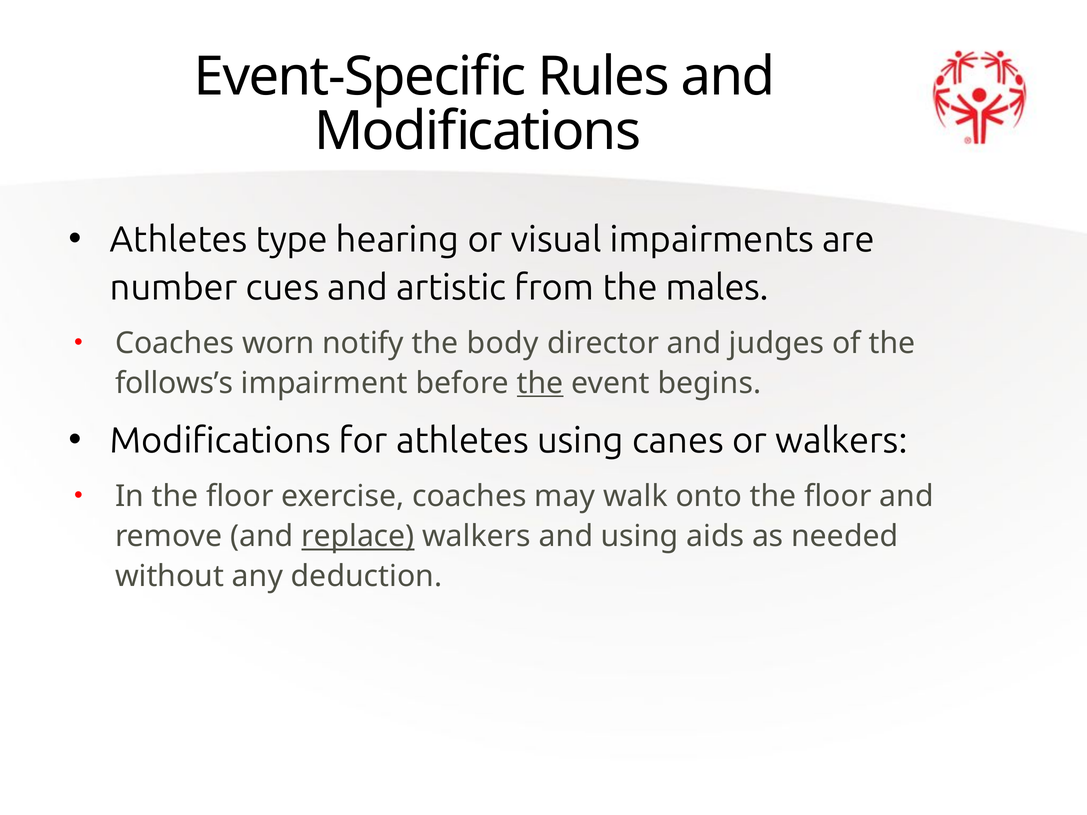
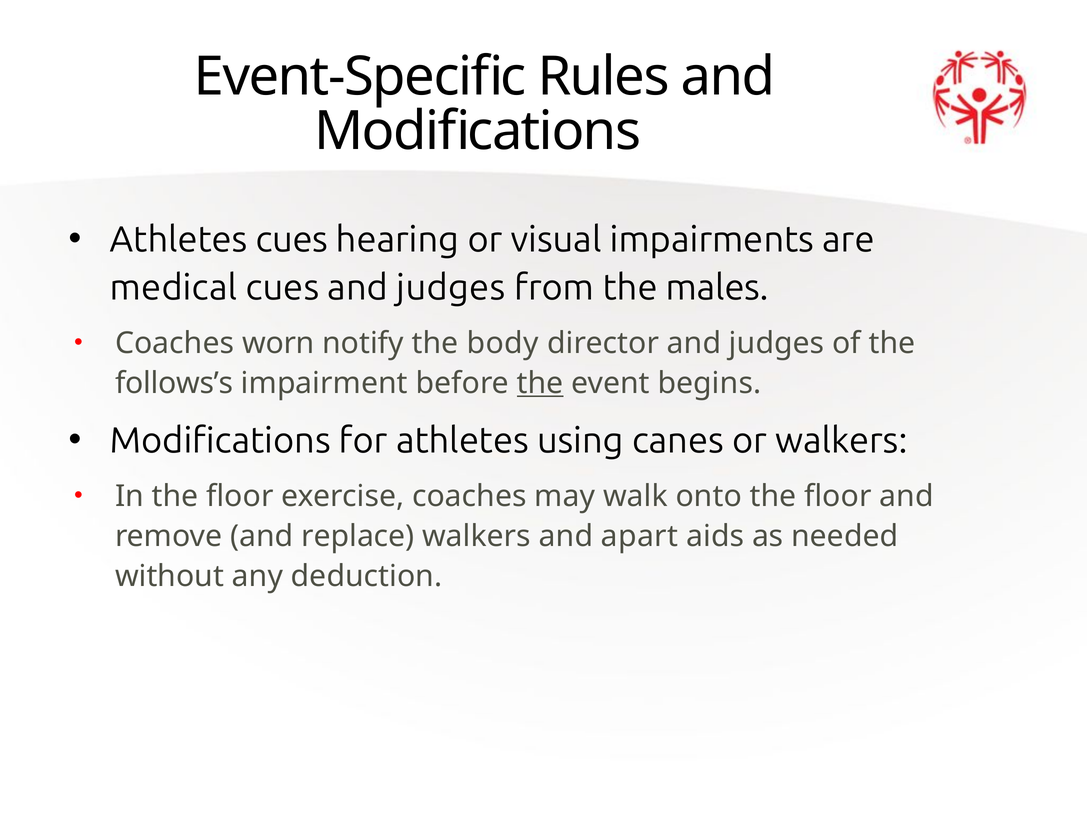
Athletes type: type -> cues (292, 240)
number: number -> medical (174, 288)
cues and artistic: artistic -> judges (451, 288)
replace underline: present -> none (358, 537)
and using: using -> apart (640, 537)
